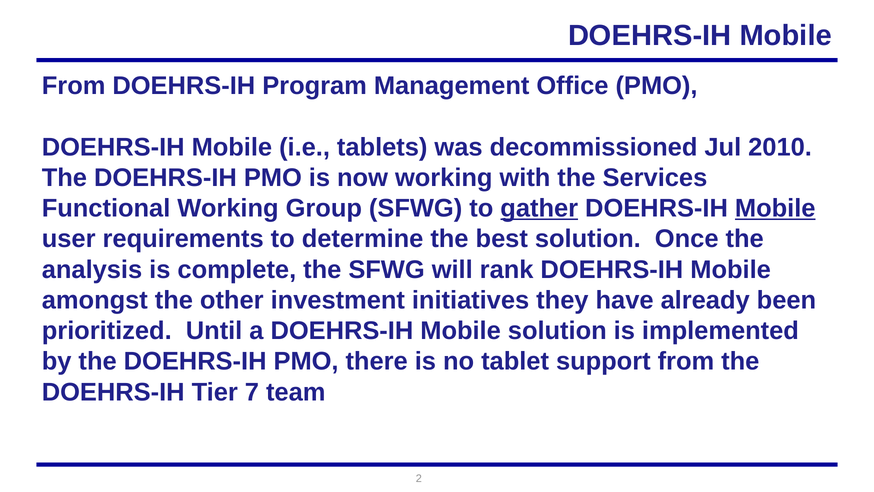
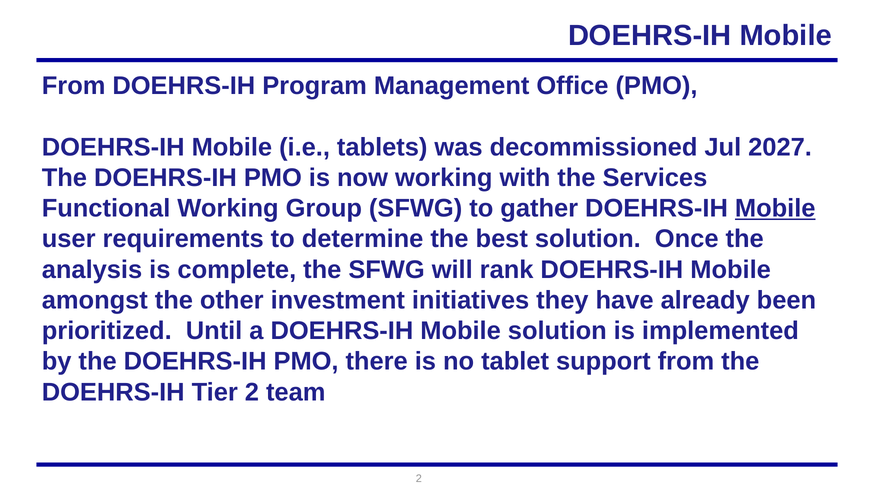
2010: 2010 -> 2027 (780, 147)
gather underline: present -> none (539, 208)
Tier 7: 7 -> 2 (252, 392)
